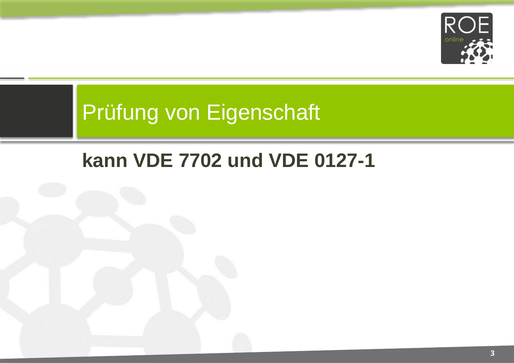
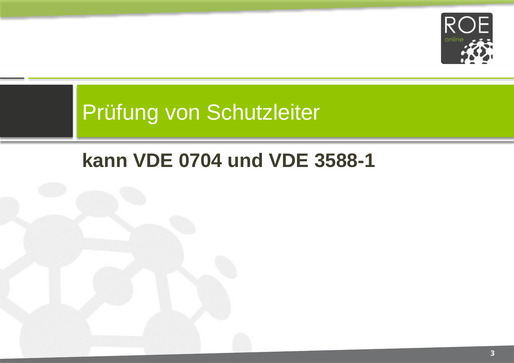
Eigenschaft: Eigenschaft -> Schutzleiter (263, 113)
7702: 7702 -> 0704 (200, 161)
0127-1: 0127-1 -> 3588-1 (345, 161)
